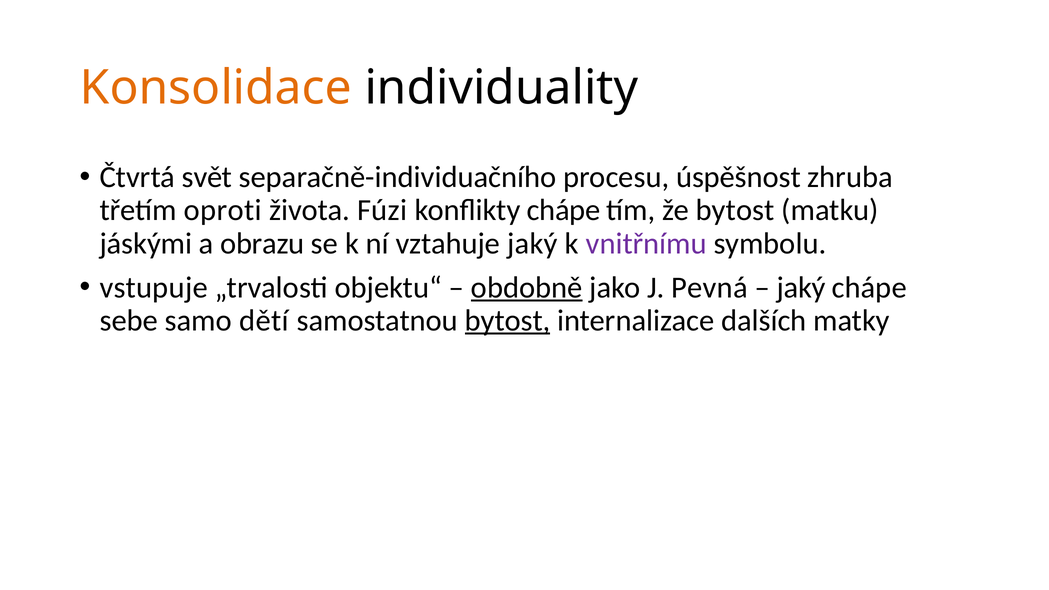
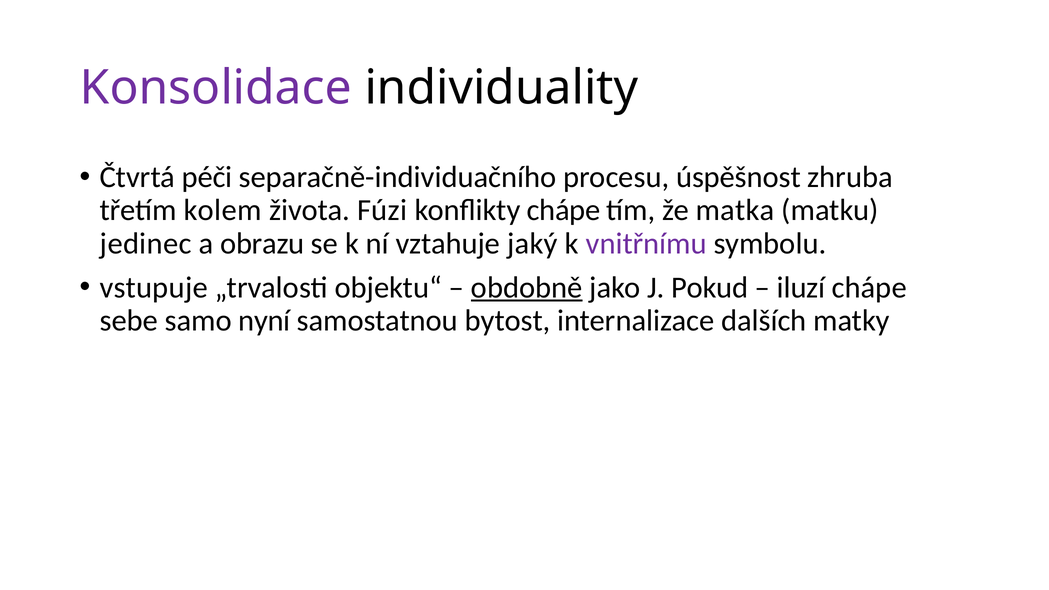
Konsolidace colour: orange -> purple (216, 88)
svět: svět -> péči (207, 177)
oproti: oproti -> kolem (223, 210)
že bytost: bytost -> matka (735, 210)
jáskými: jáskými -> jedinec (146, 243)
Pevná: Pevná -> Pokud (710, 287)
jaký: jaký -> iluzí (801, 287)
dětí: dětí -> nyní (264, 320)
bytost underline: present -> none (508, 320)
